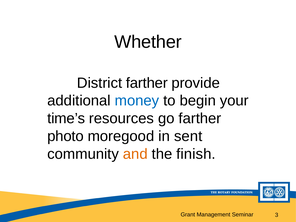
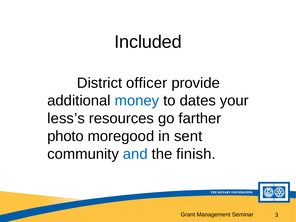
Whether: Whether -> Included (148, 42)
District farther: farther -> officer (147, 83)
begin: begin -> dates (198, 101)
time’s: time’s -> less’s (66, 118)
and colour: orange -> blue (135, 154)
